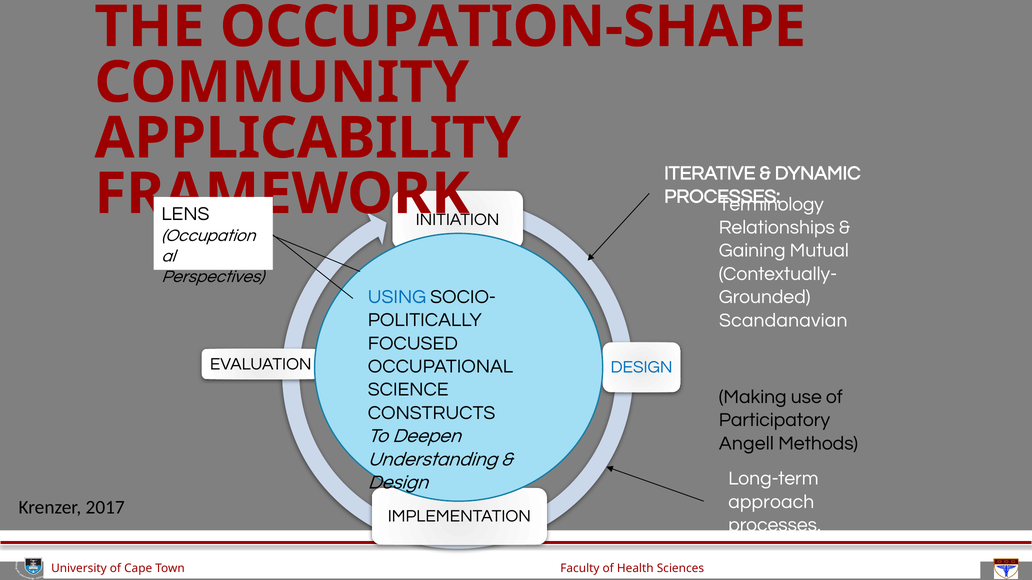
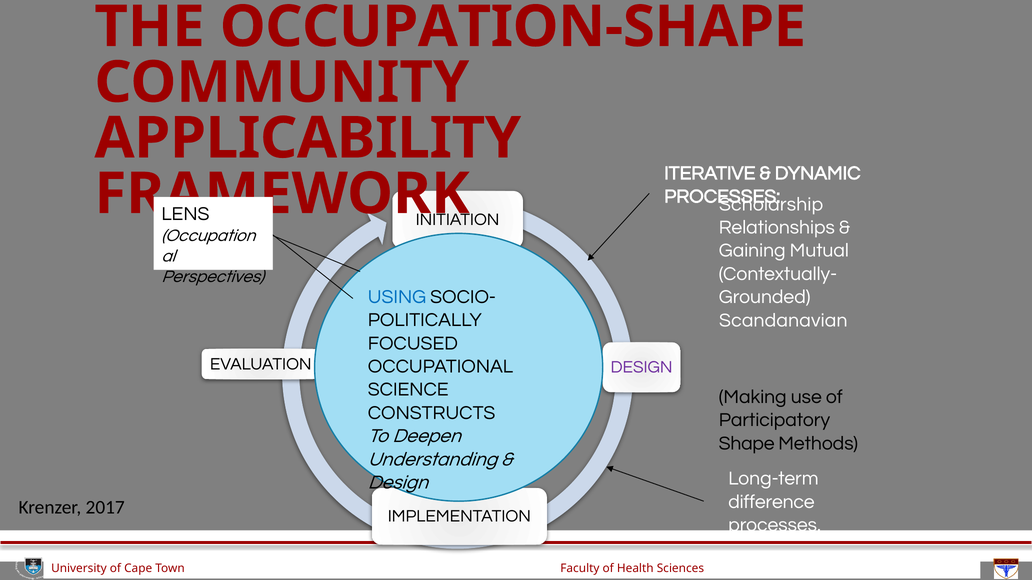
Terminology: Terminology -> Scholarship (771, 204)
DESIGN colour: blue -> purple (642, 367)
Angell: Angell -> Shape (747, 444)
approach: approach -> difference (771, 502)
